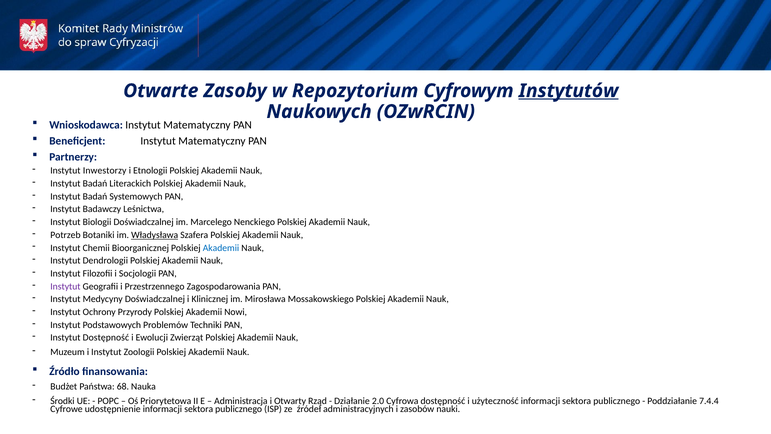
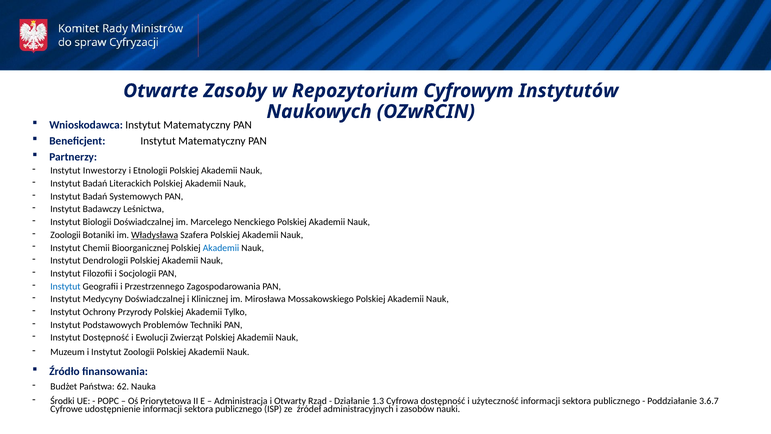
Instytutów underline: present -> none (568, 91)
Potrzeb: Potrzeb -> Zoologii (65, 235)
Instytut colour: purple -> blue (65, 286)
Nowi: Nowi -> Tylko (236, 312)
68: 68 -> 62 (123, 386)
2.0: 2.0 -> 1.3 (378, 401)
7.4.4: 7.4.4 -> 3.6.7 (709, 401)
